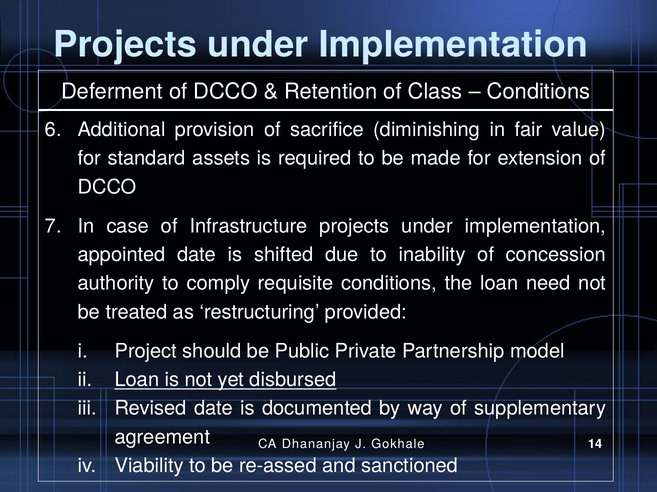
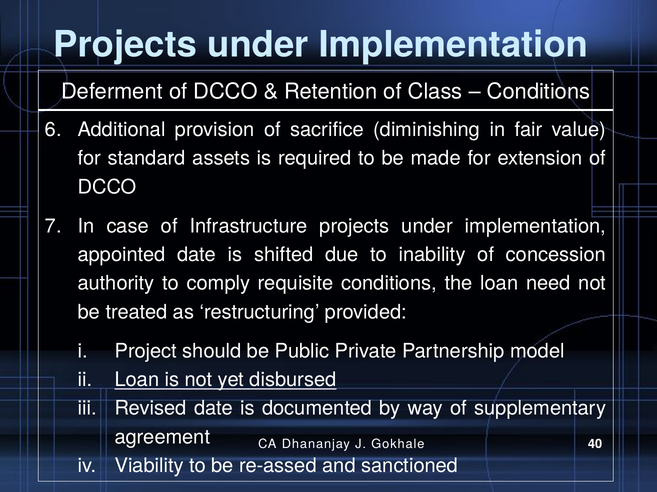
14: 14 -> 40 (595, 444)
